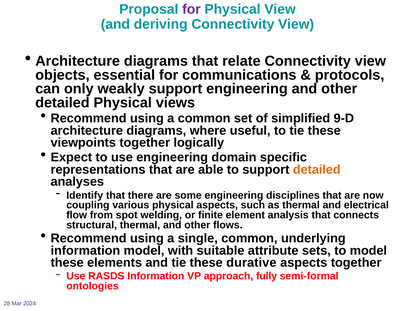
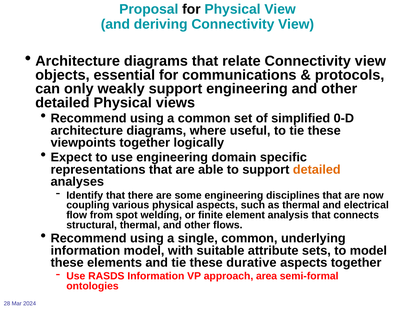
for colour: purple -> black (191, 9)
9-D: 9-D -> 0-D (344, 119)
fully: fully -> area (267, 276)
